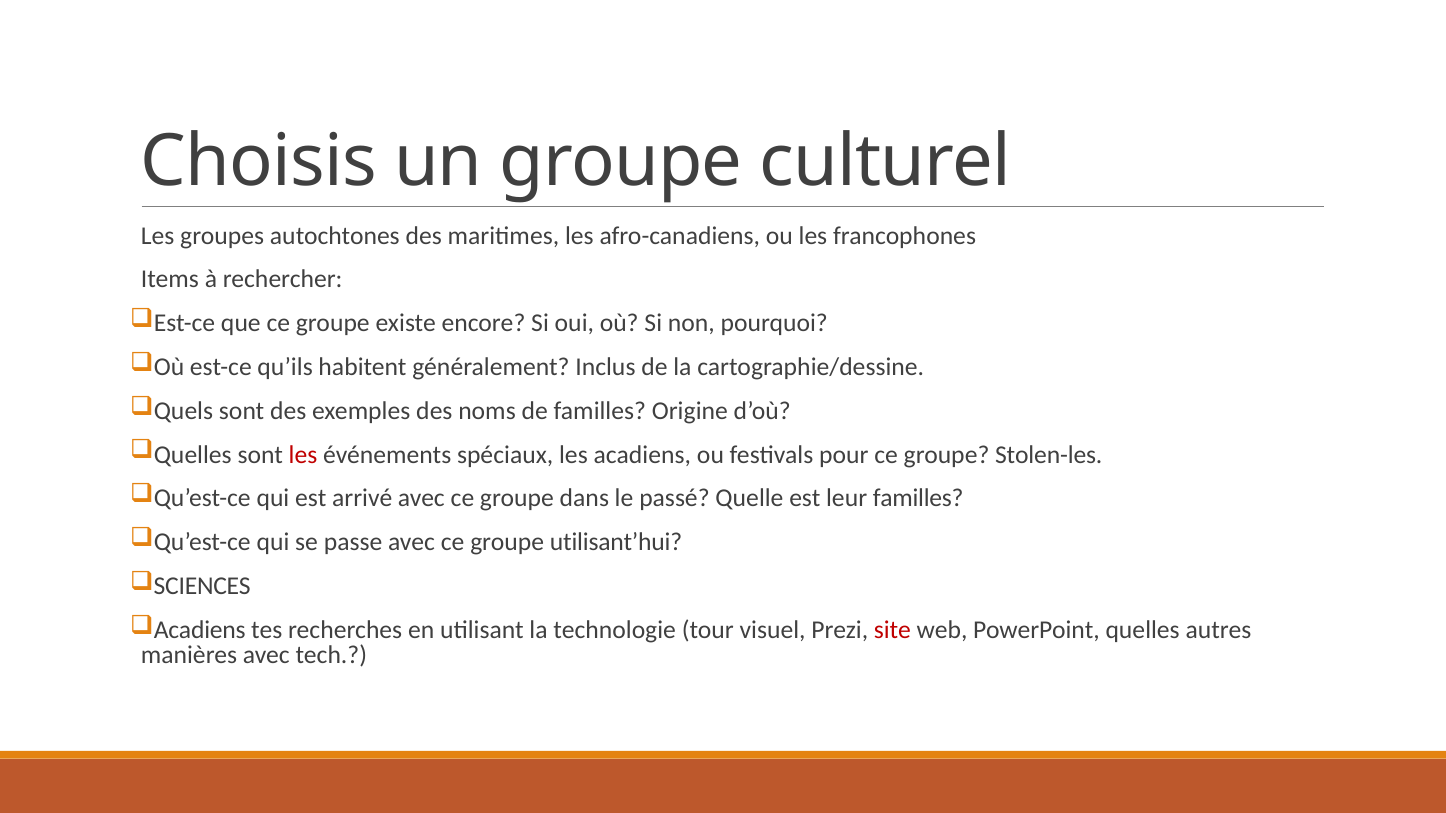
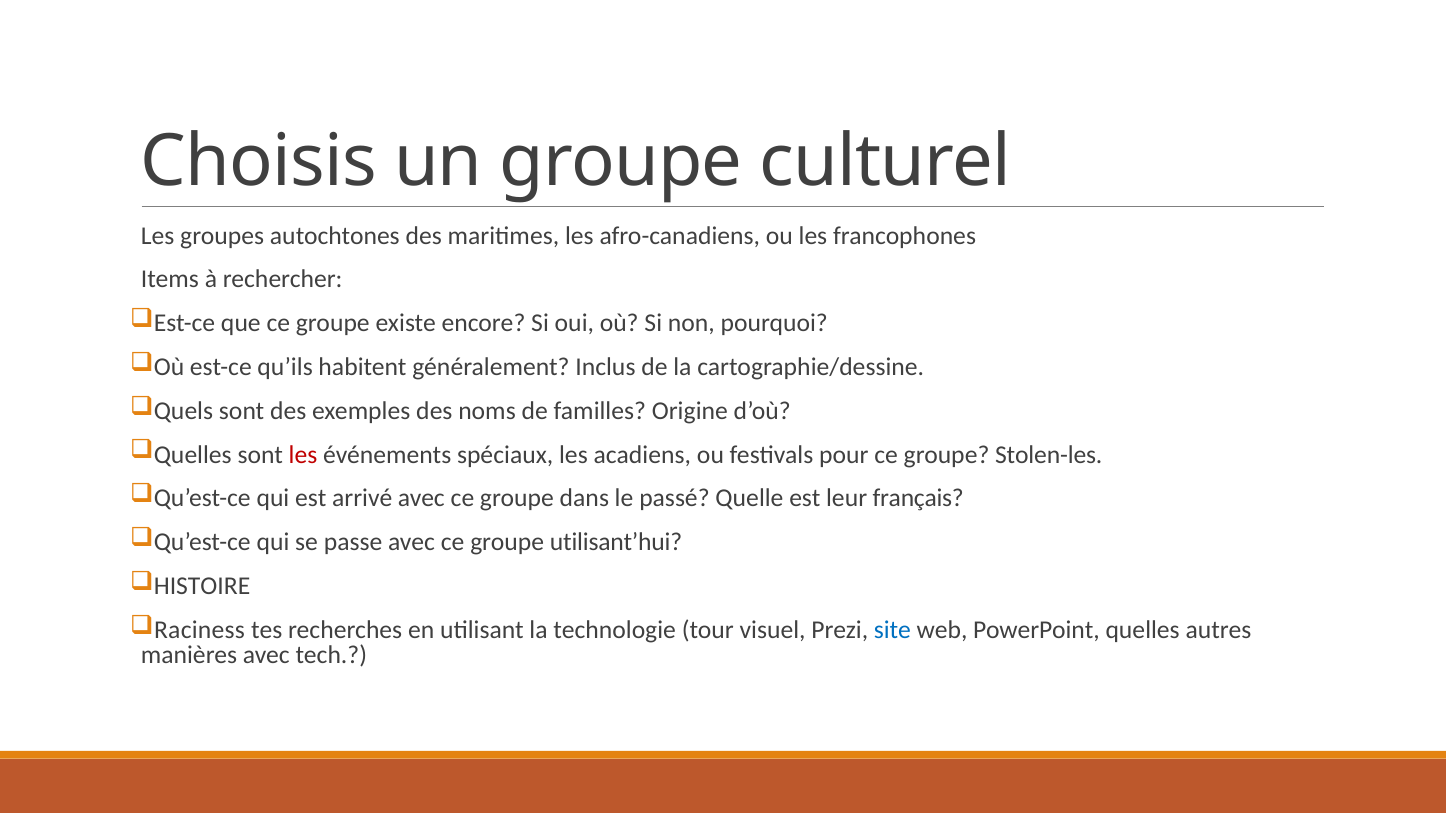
leur familles: familles -> français (918, 499)
SCIENCES: SCIENCES -> HISTOIRE (202, 586)
Acadiens: Acadiens -> Raciness (200, 630)
site colour: red -> blue (892, 630)
